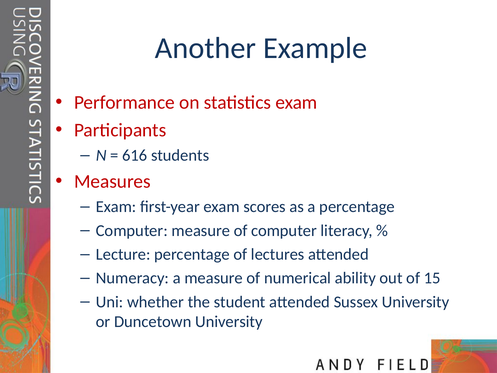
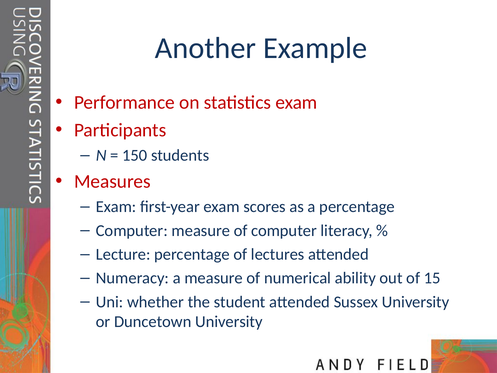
616: 616 -> 150 (135, 155)
